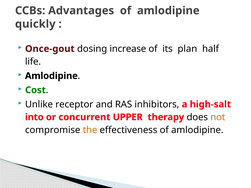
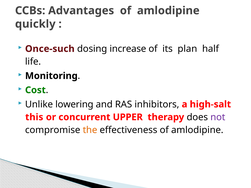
Once-gout: Once-gout -> Once-such (50, 49)
Amlodipine: Amlodipine -> Monitoring (51, 76)
receptor: receptor -> lowering (74, 104)
into: into -> this (34, 117)
not colour: orange -> purple (218, 117)
